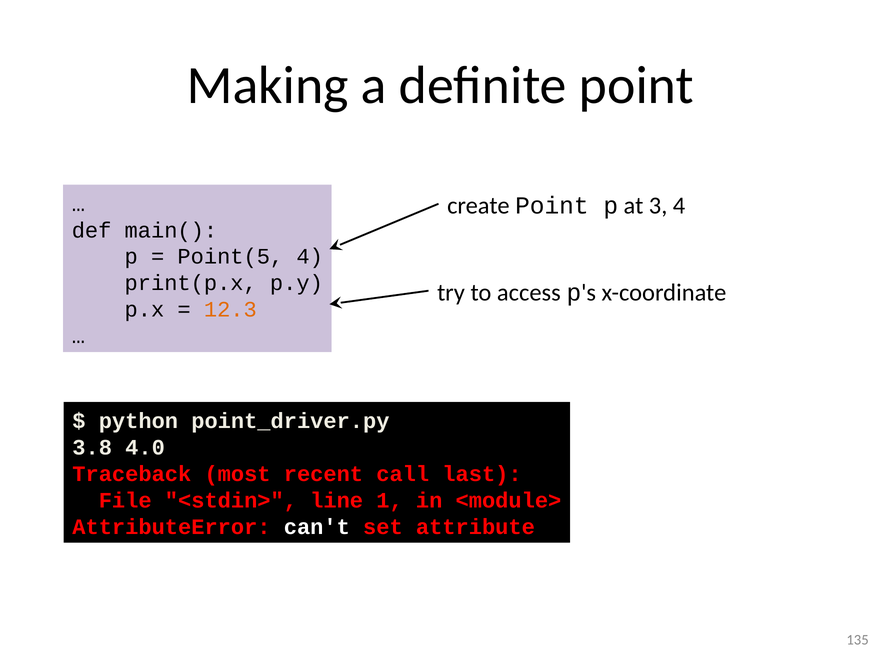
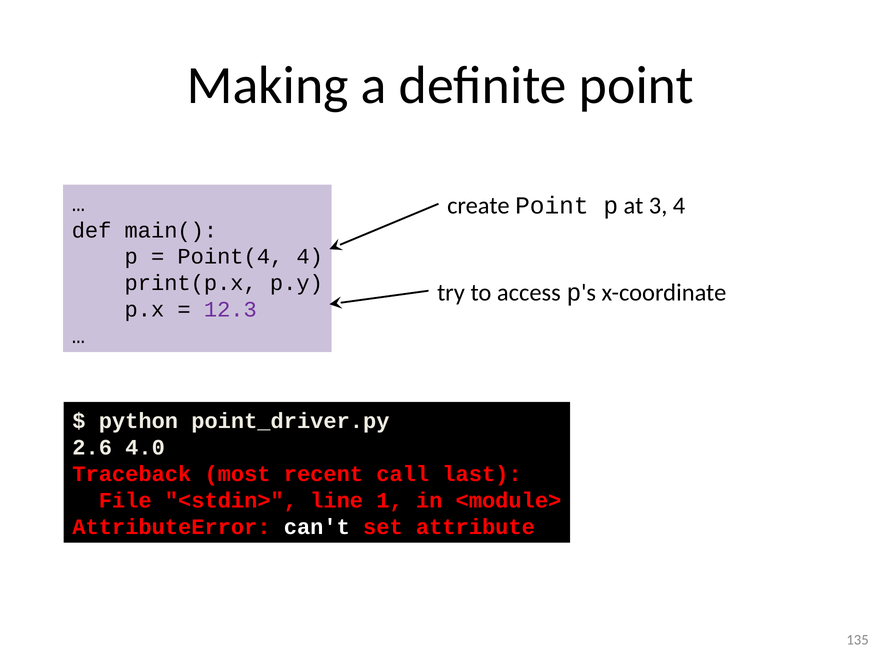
Point(5: Point(5 -> Point(4 (230, 257)
12.3 colour: orange -> purple (230, 309)
3.8: 3.8 -> 2.6 (92, 447)
